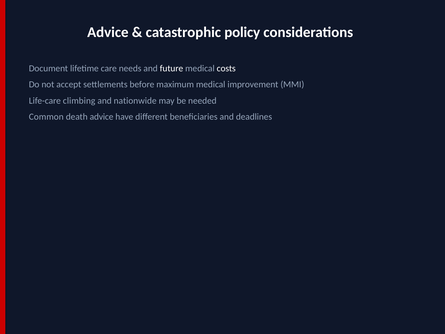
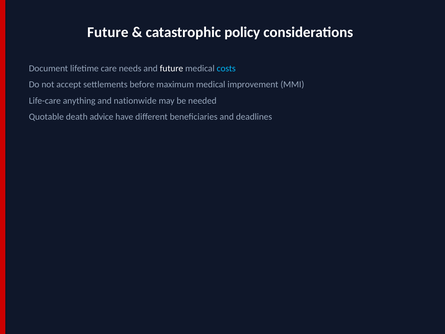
Advice: Advice -> Future (108, 32)
costs colour: white -> light blue (226, 68)
climbing: climbing -> anything (79, 101)
Common: Common -> Quotable (46, 117)
